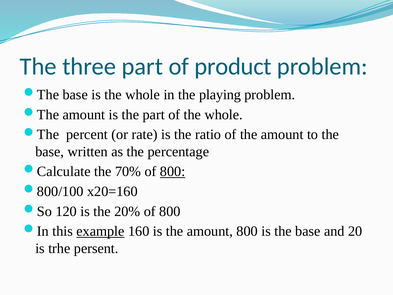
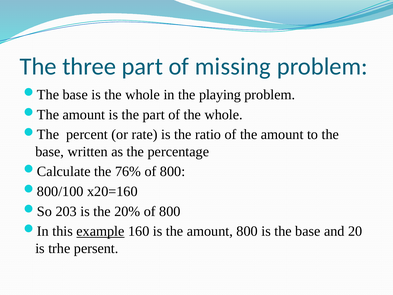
product: product -> missing (233, 66)
70%: 70% -> 76% (128, 171)
800 underline: present -> none (173, 171)
120: 120 -> 203 (66, 211)
